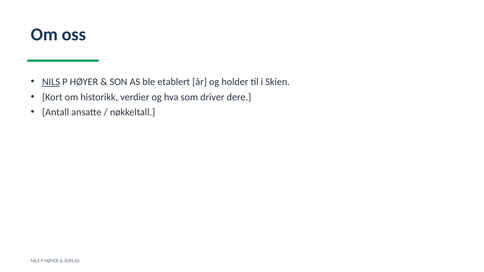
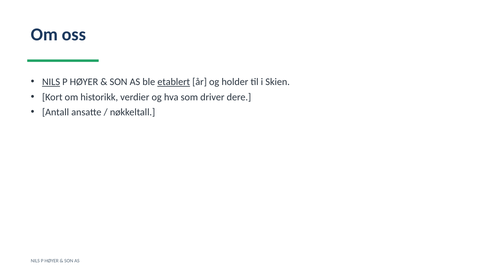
etablert underline: none -> present (174, 82)
